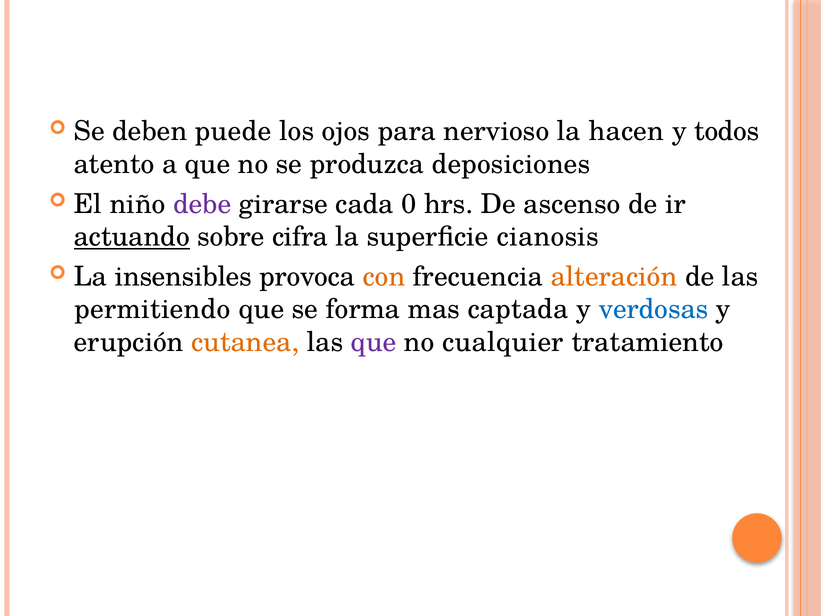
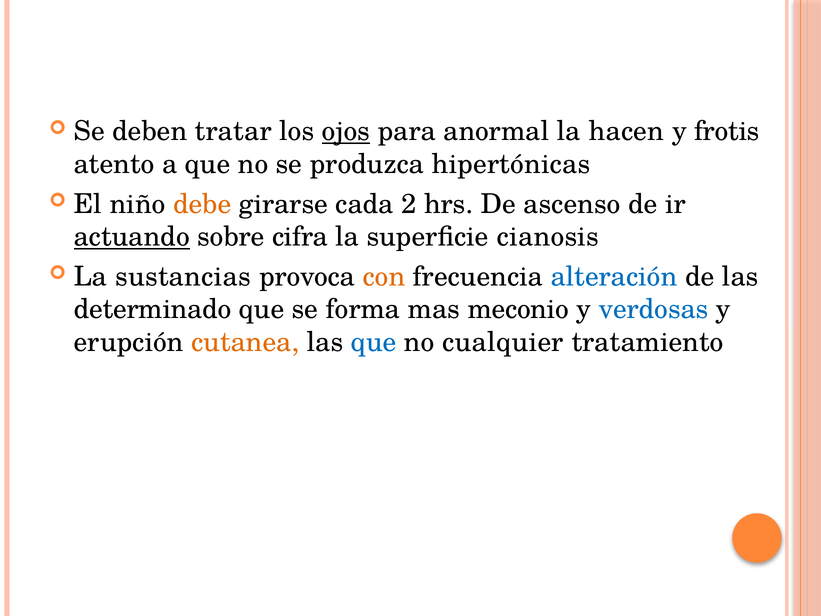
puede: puede -> tratar (233, 131)
ojos underline: none -> present (346, 131)
nervioso: nervioso -> anormal (496, 131)
todos: todos -> frotis (727, 131)
deposiciones: deposiciones -> hipertónicas (511, 164)
debe colour: purple -> orange (202, 204)
0: 0 -> 2 (409, 204)
insensibles: insensibles -> sustancias (183, 276)
alteración colour: orange -> blue (614, 276)
permitiendo: permitiendo -> determinado (153, 309)
captada: captada -> meconio (518, 309)
que colour: purple -> blue (374, 342)
